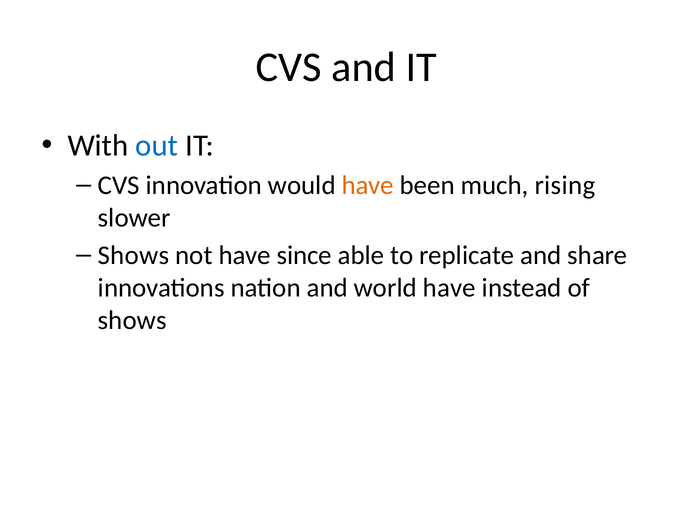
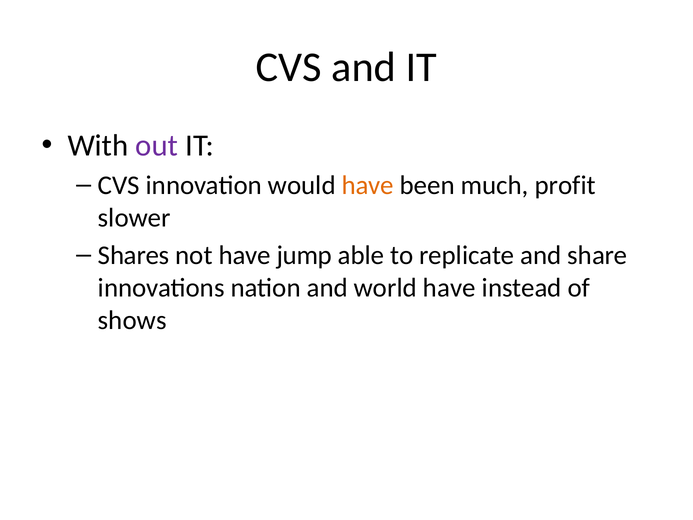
out colour: blue -> purple (157, 145)
rising: rising -> profit (565, 185)
Shows: Shows -> Shares (134, 255)
since: since -> jump (304, 255)
